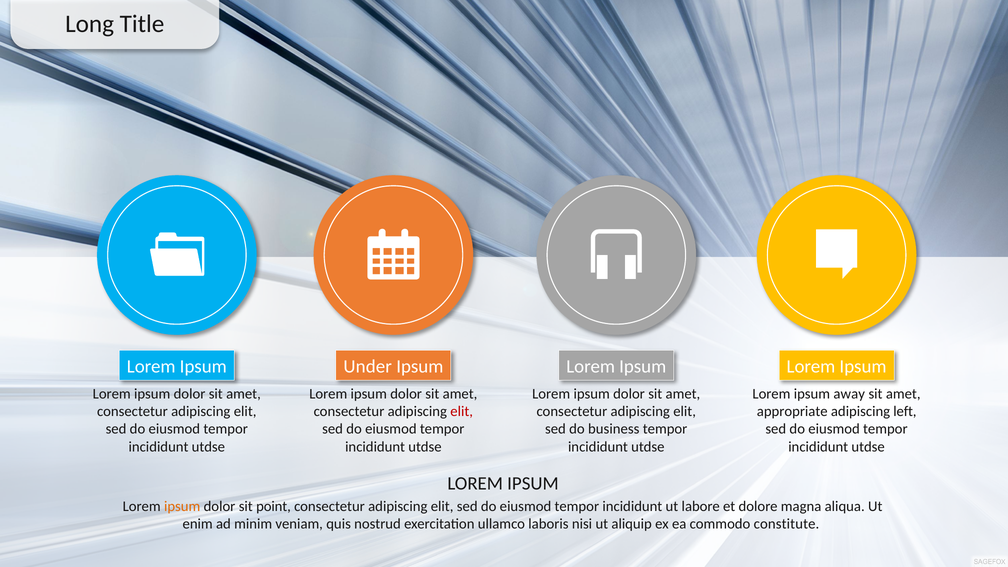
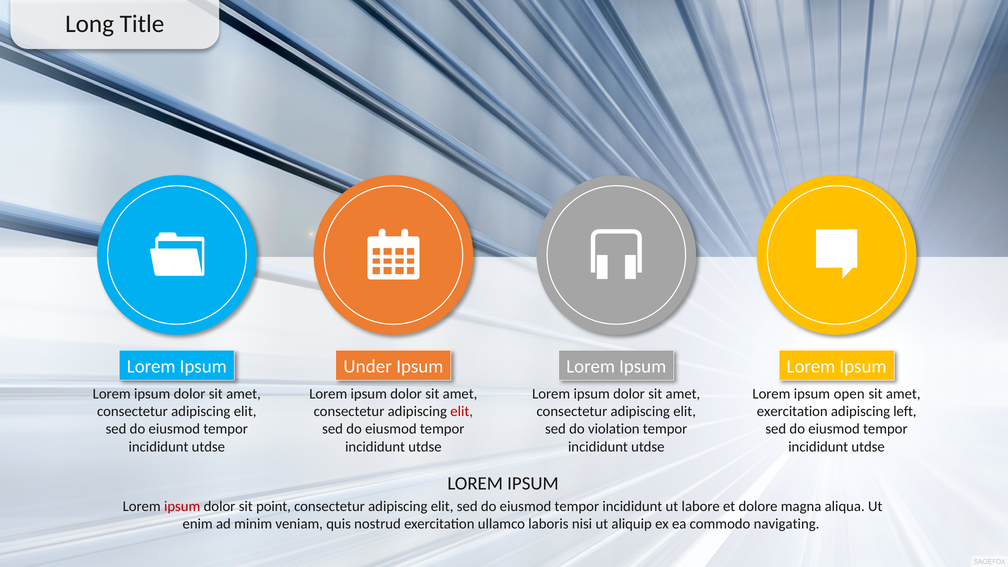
away: away -> open (849, 394)
appropriate: appropriate -> exercitation (792, 411)
business: business -> violation (614, 429)
ipsum colour: orange -> red (182, 506)
constitute: constitute -> navigating (787, 524)
